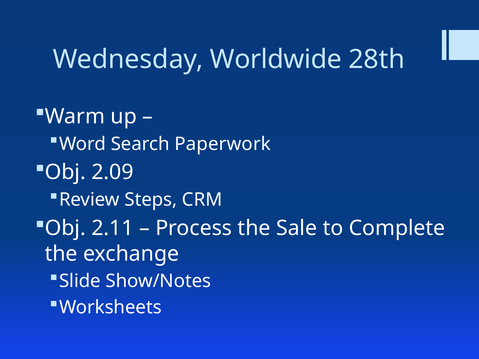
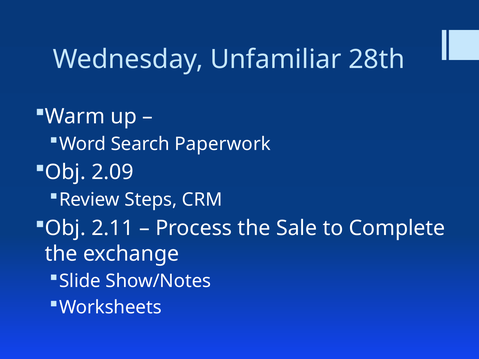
Worldwide: Worldwide -> Unfamiliar (276, 59)
